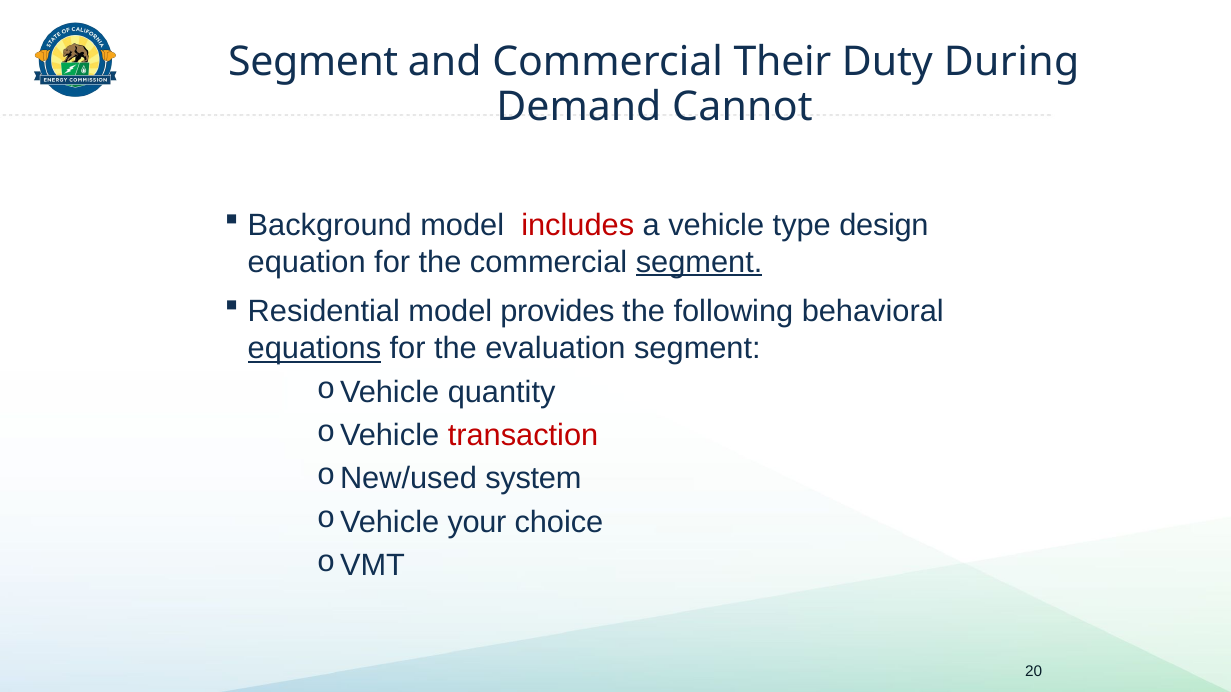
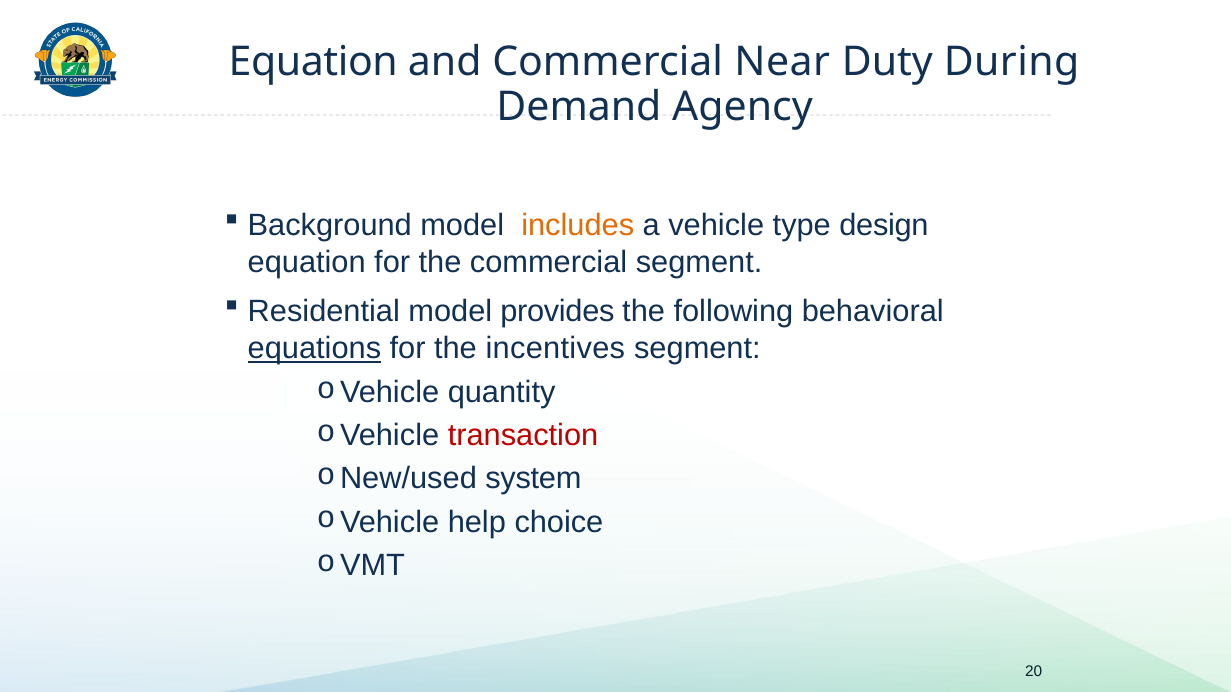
Segment: Segment -> Equation (313, 62)
Their: Their -> Near (782, 62)
Cannot: Cannot -> Agency (743, 107)
includes colour: red -> orange (578, 225)
segment underline: present -> none (699, 262)
evaluation: evaluation -> incentives (555, 349)
your: your -> help (477, 522)
